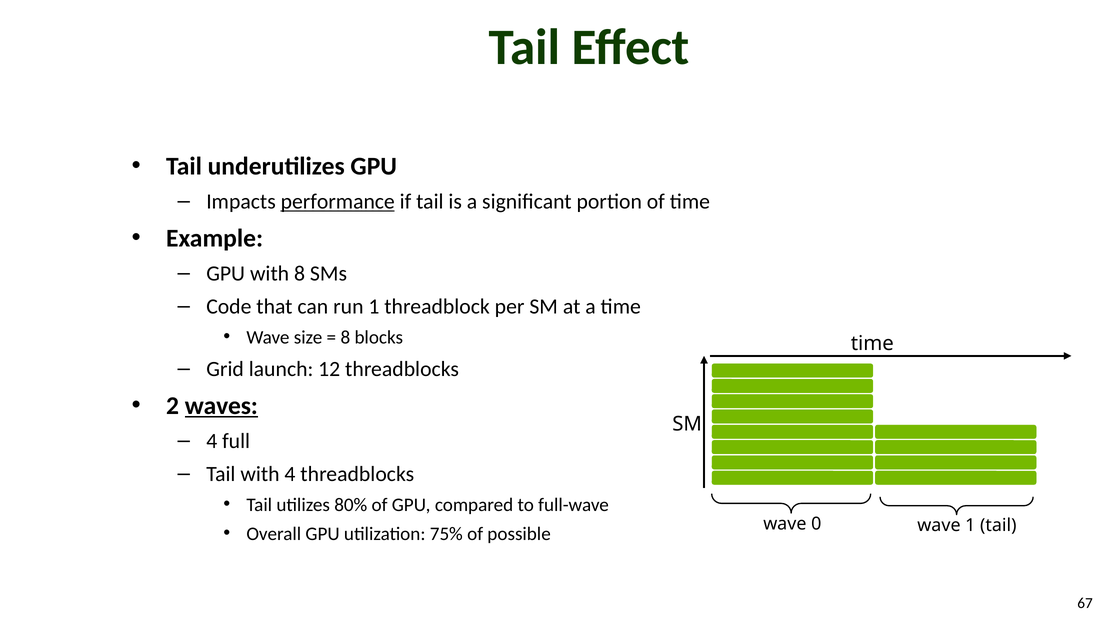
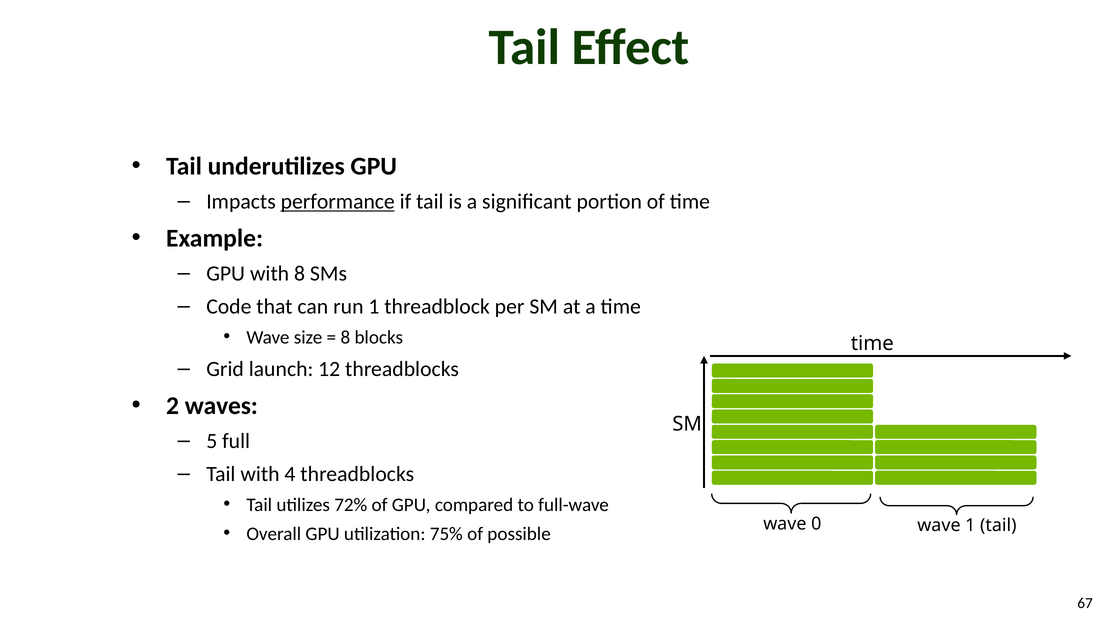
waves underline: present -> none (221, 406)
4: 4 -> 5 (212, 441)
80%: 80% -> 72% (351, 505)
